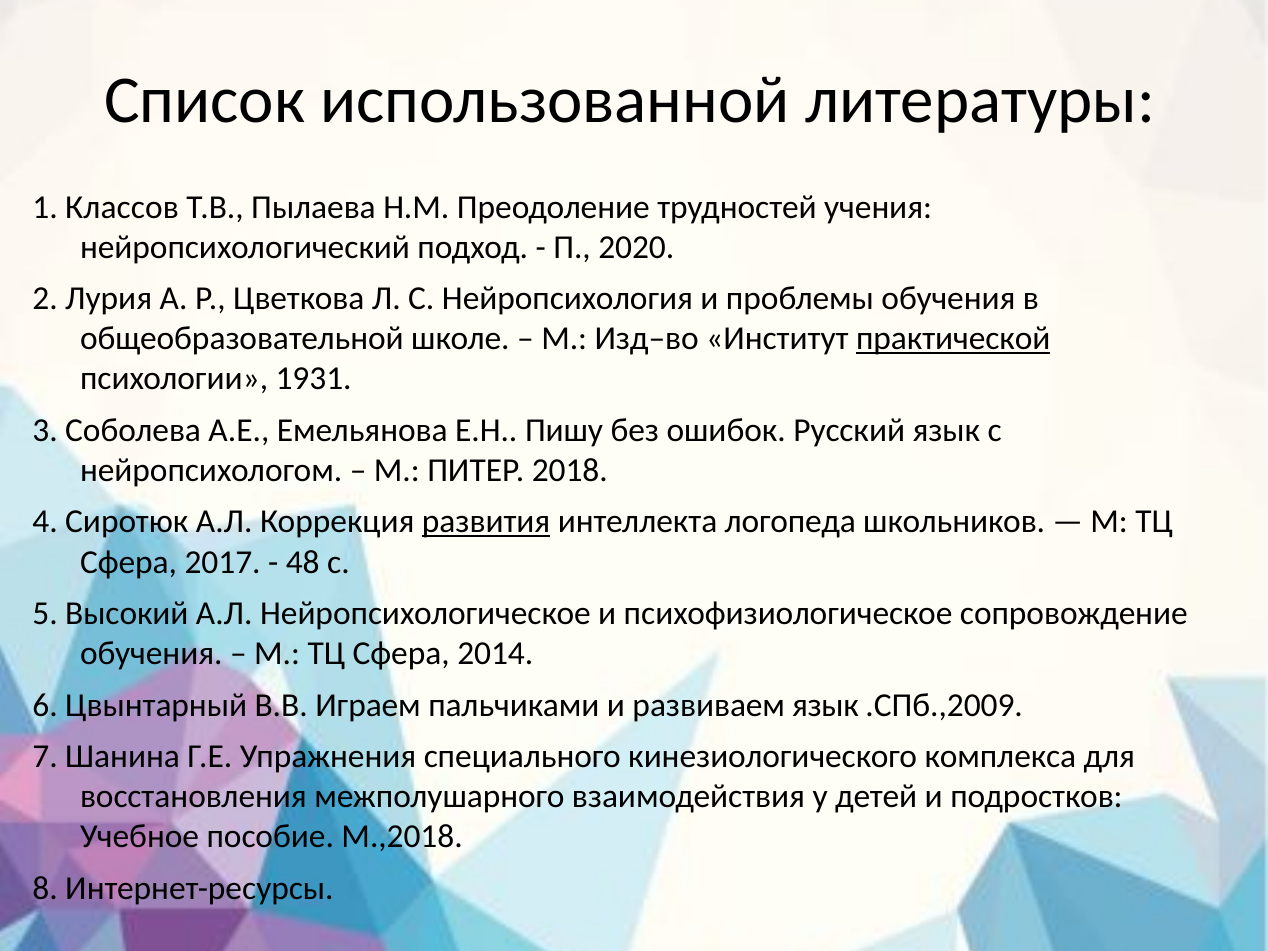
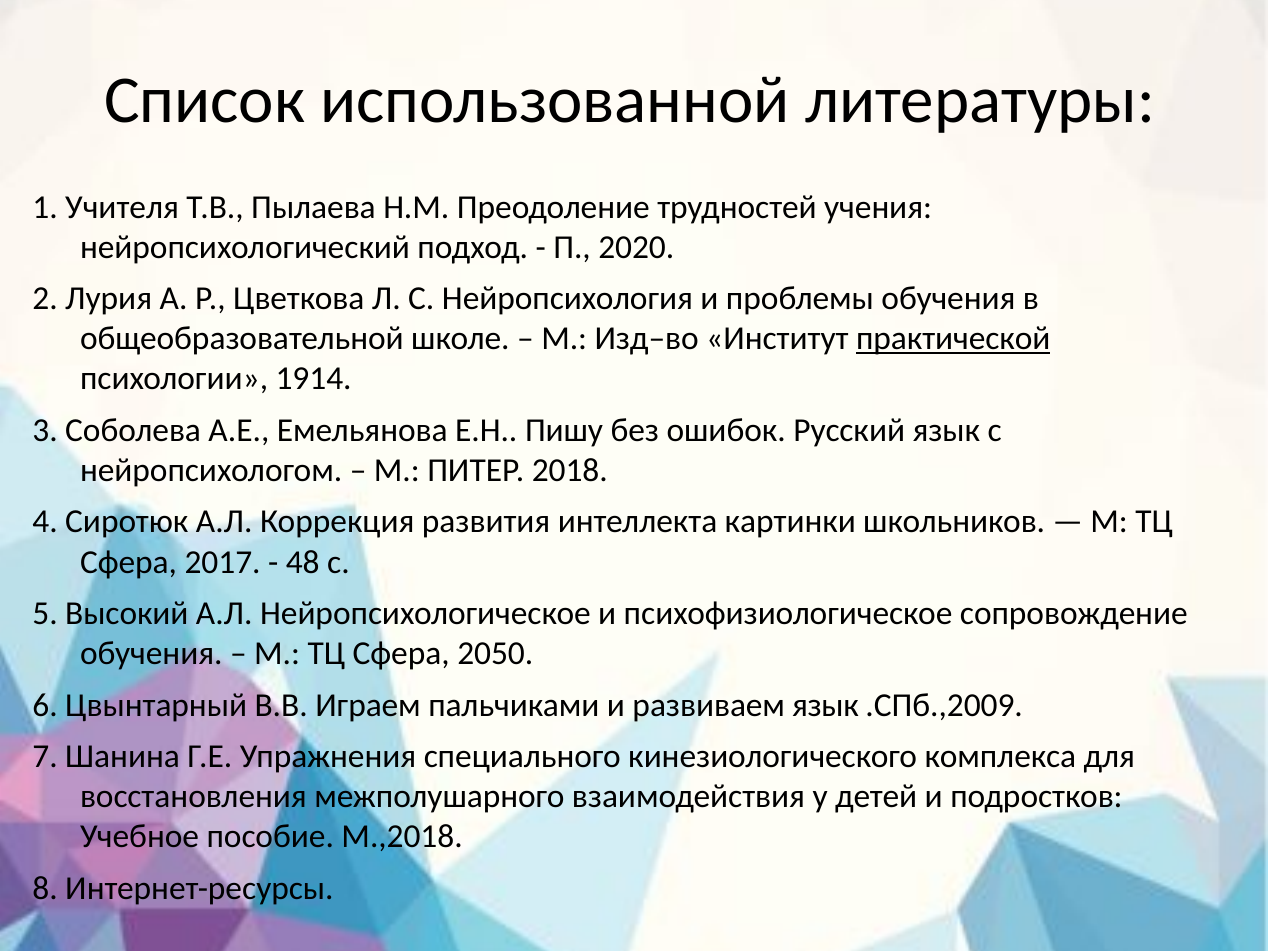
Классов: Классов -> Учителя (122, 207)
1931: 1931 -> 1914 (314, 379)
развития underline: present -> none (486, 522)
логопеда: логопеда -> картинки (790, 522)
2014: 2014 -> 2050 (495, 654)
